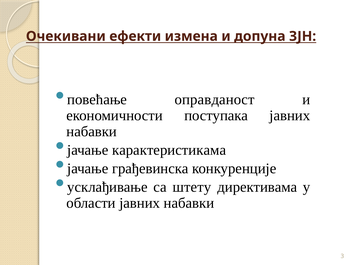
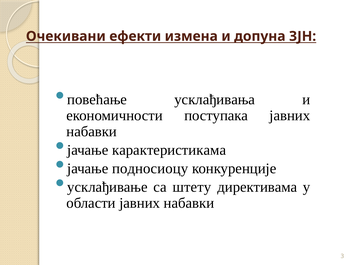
оправданост: оправданост -> усклађивања (215, 100)
грађевинска: грађевинска -> подносиоцу (150, 169)
